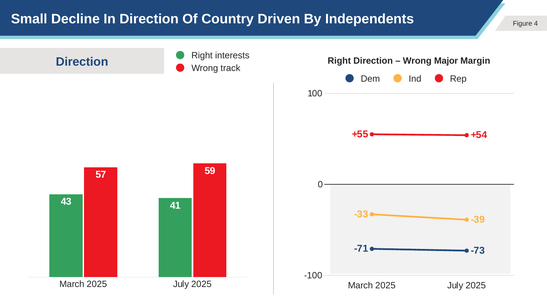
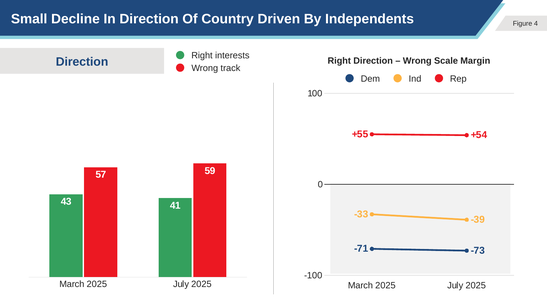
Major: Major -> Scale (446, 61)
